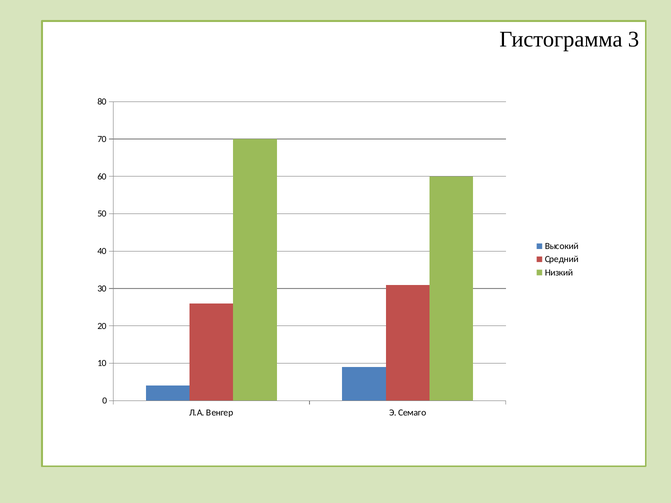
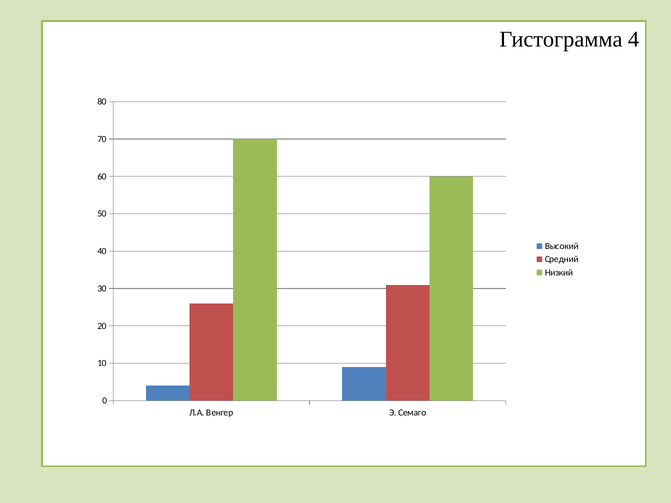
3: 3 -> 4 (634, 39)
